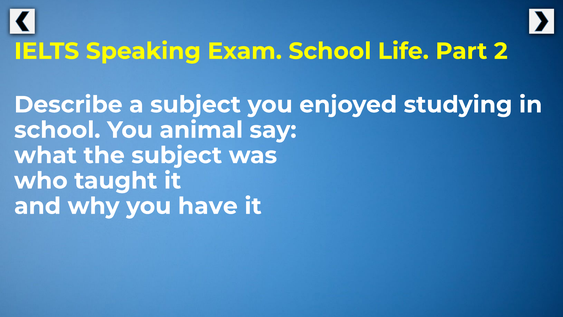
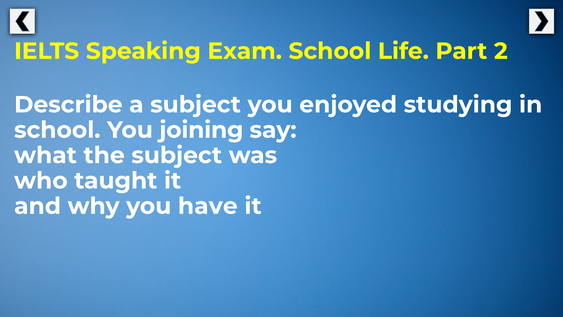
animal: animal -> joining (201, 130)
